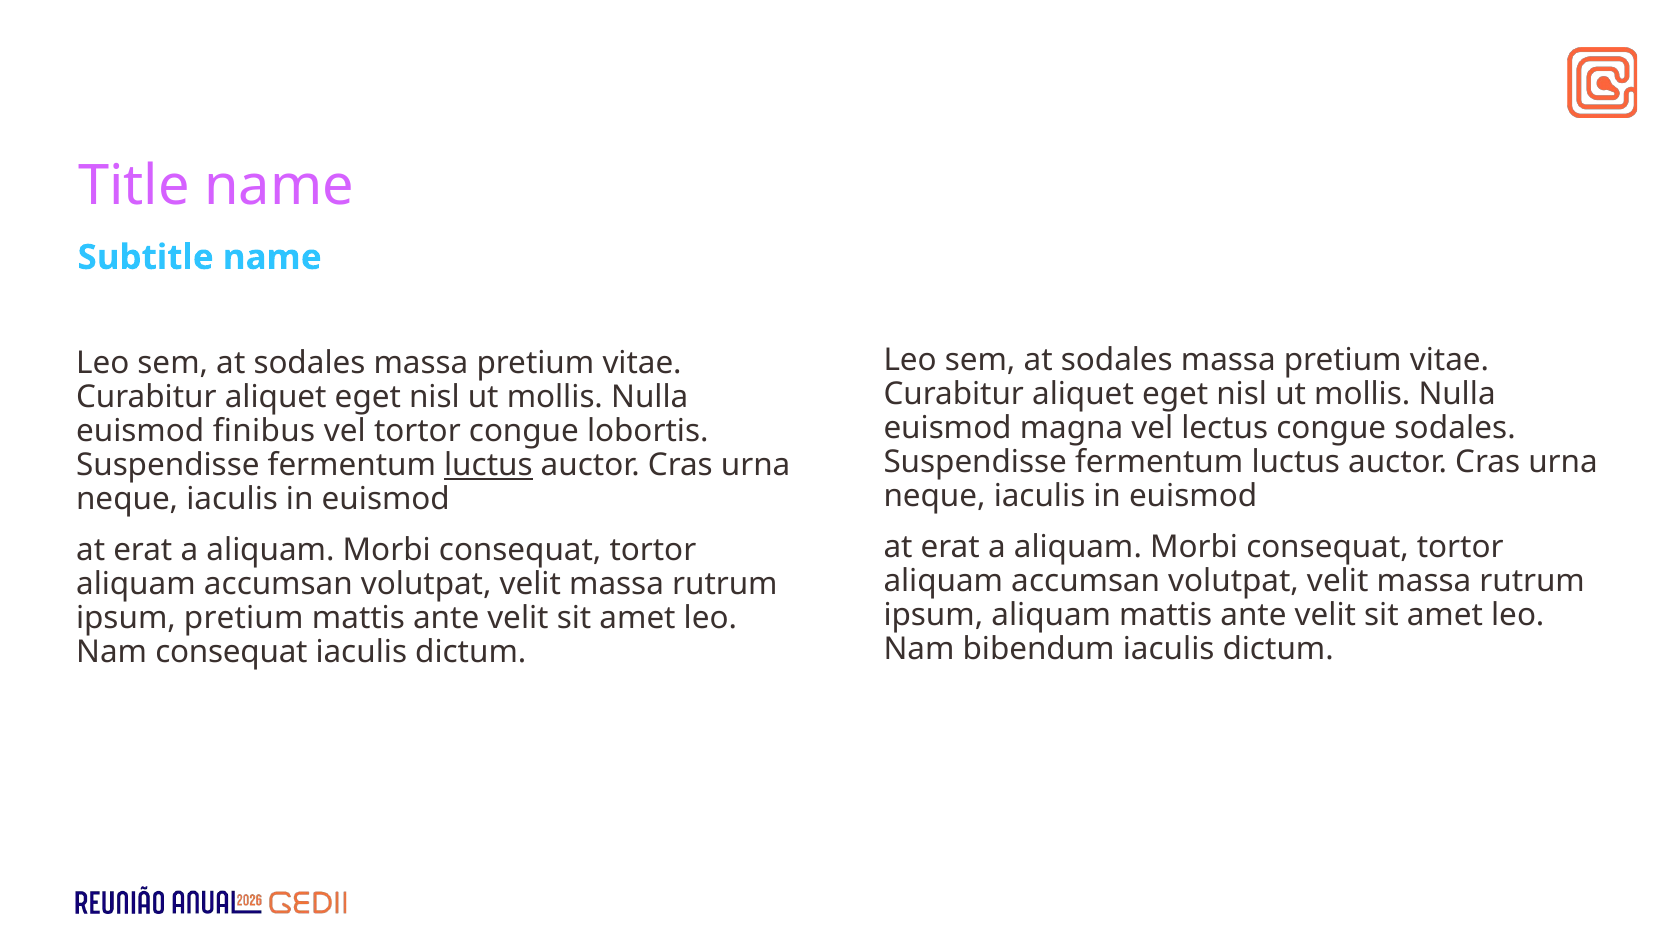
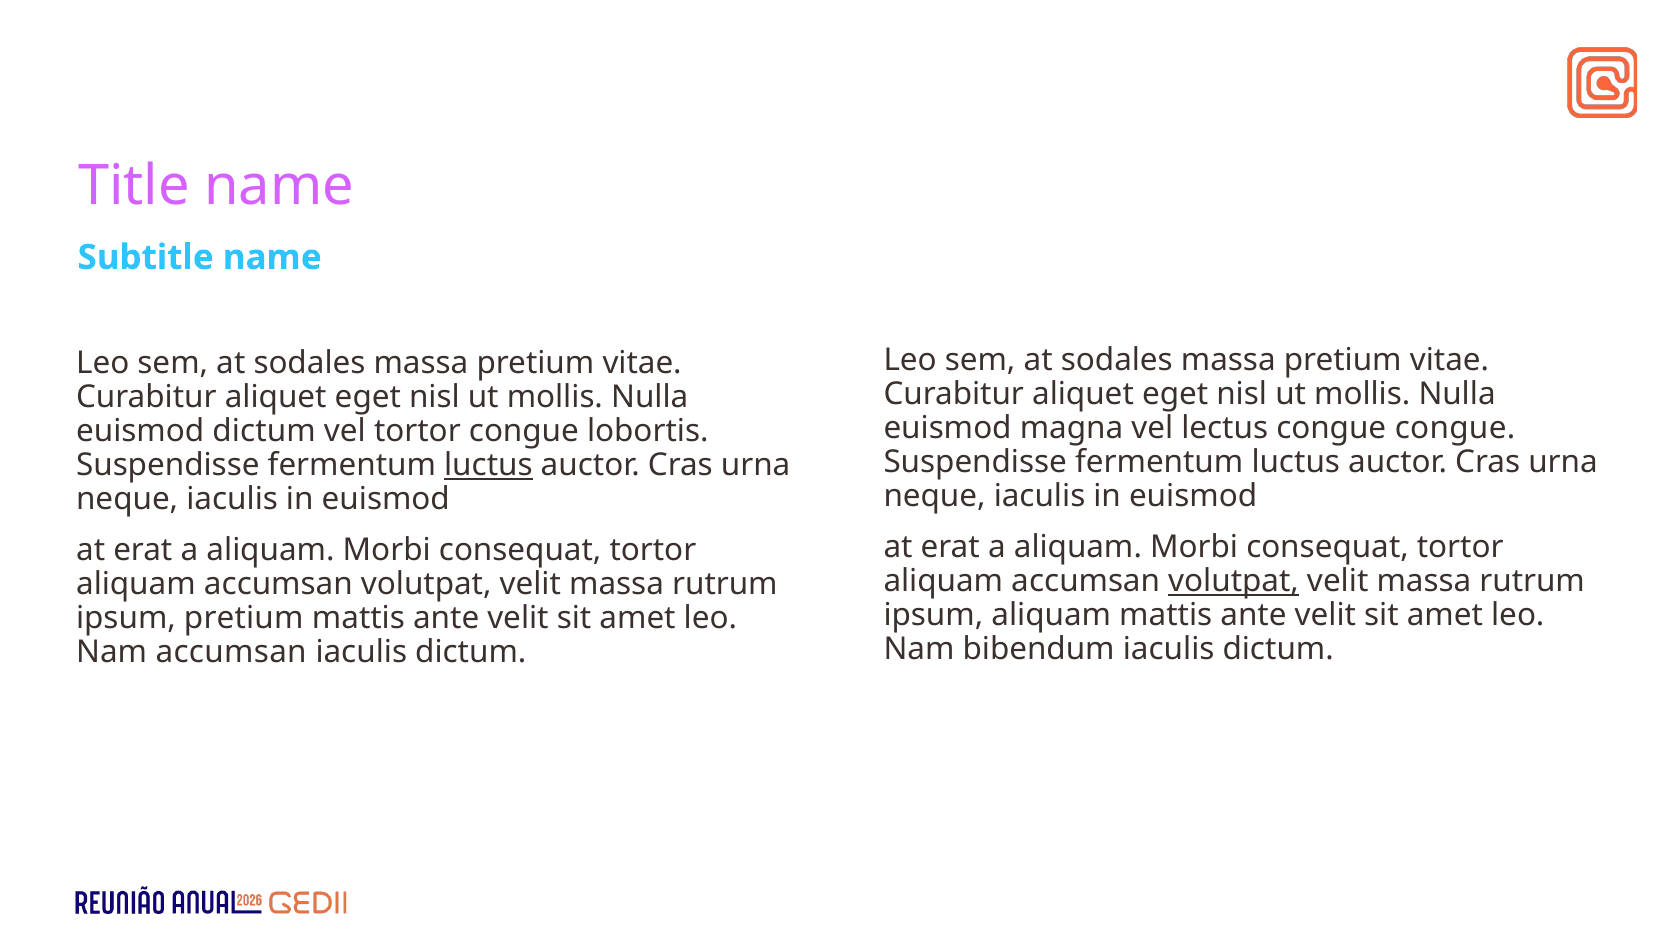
congue sodales: sodales -> congue (1455, 428)
euismod finibus: finibus -> dictum (264, 431)
volutpat underline: none -> present (1234, 582)
Nam consequat: consequat -> accumsan (231, 652)
